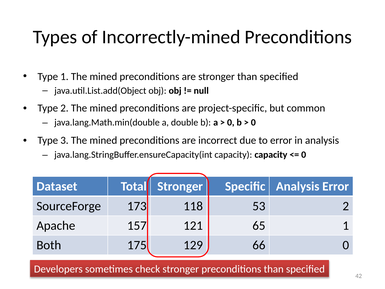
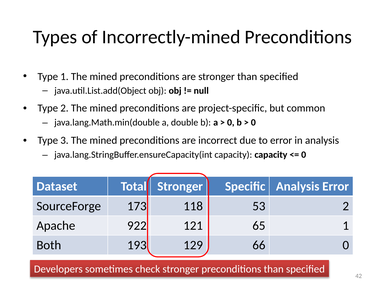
157: 157 -> 922 (137, 225)
175: 175 -> 193 (137, 245)
